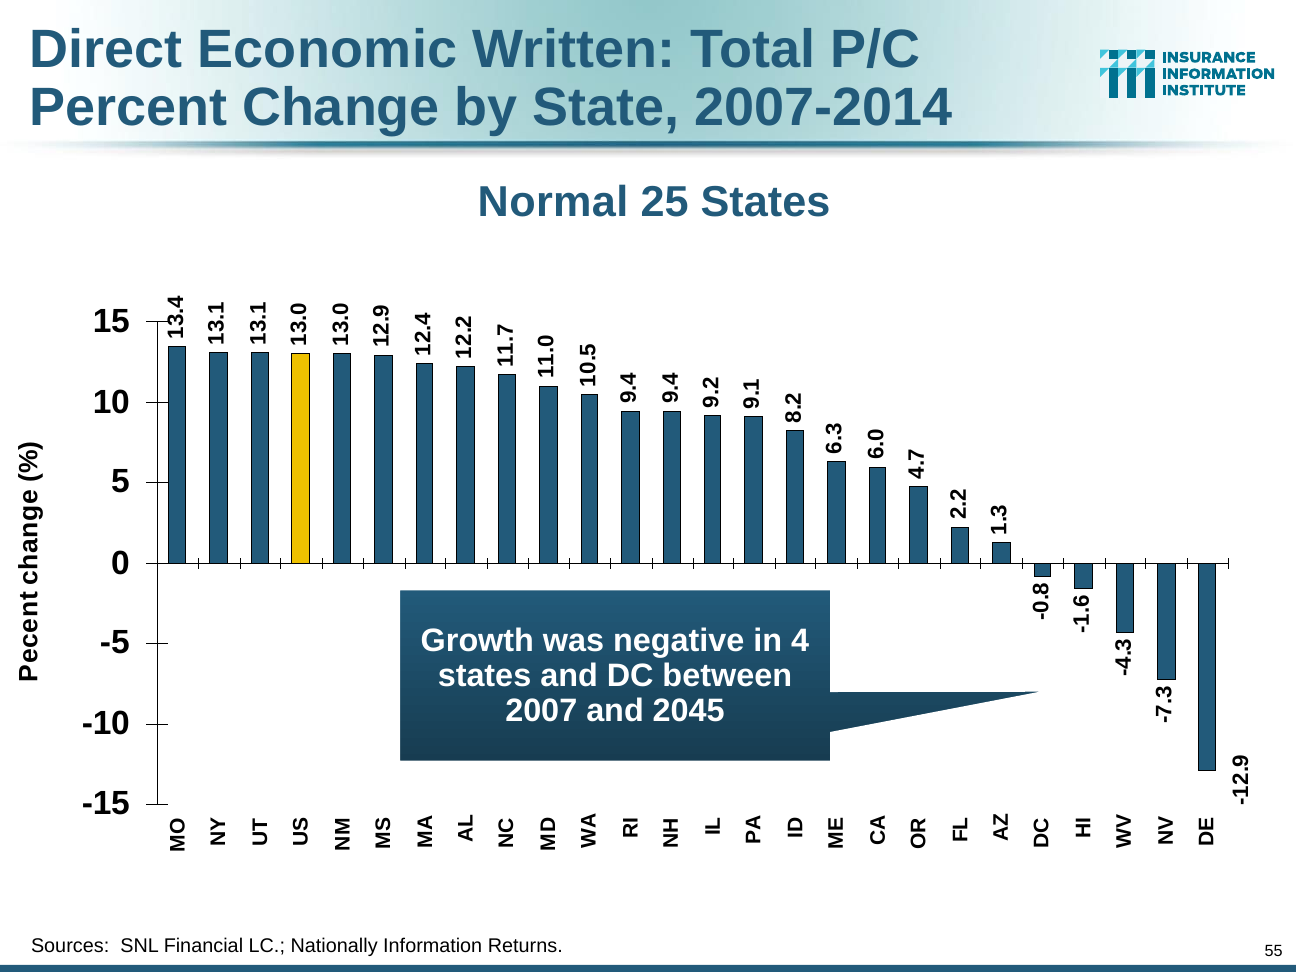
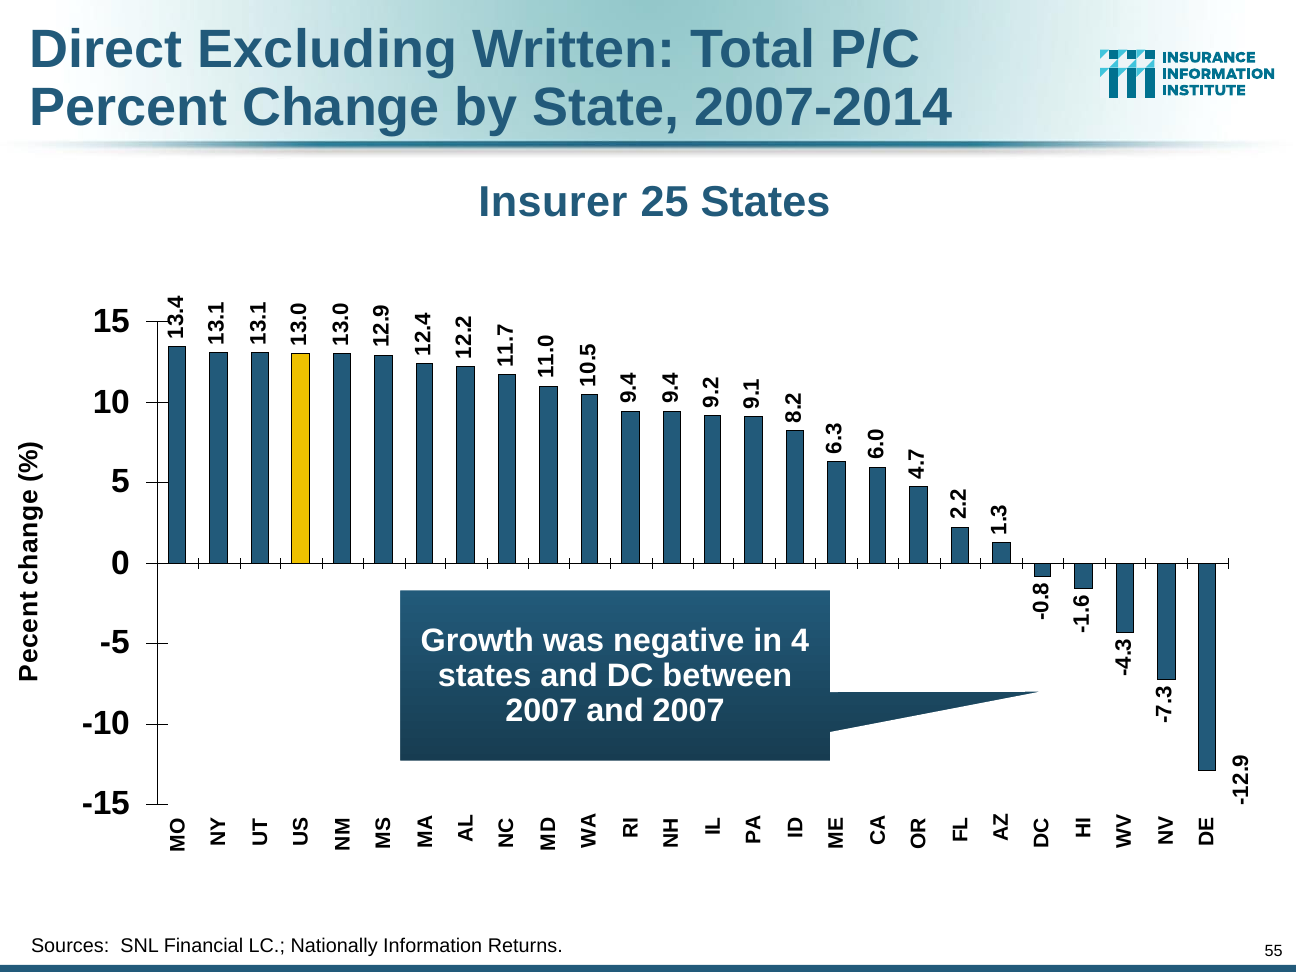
Economic: Economic -> Excluding (327, 49)
Normal: Normal -> Insurer (553, 203)
and 2045: 2045 -> 2007 (689, 710)
